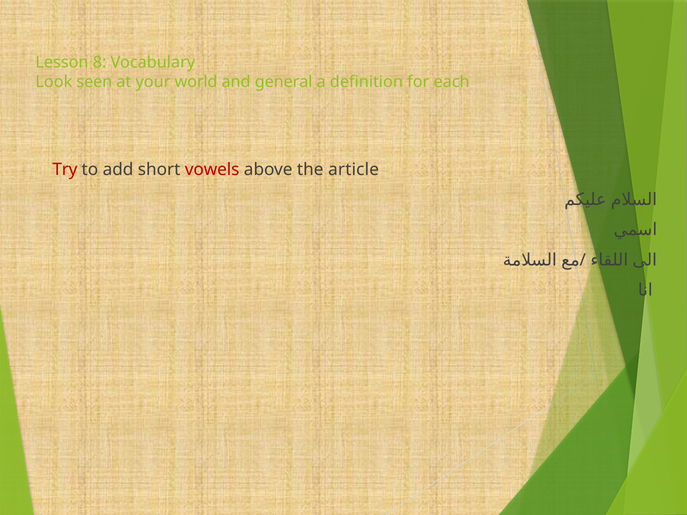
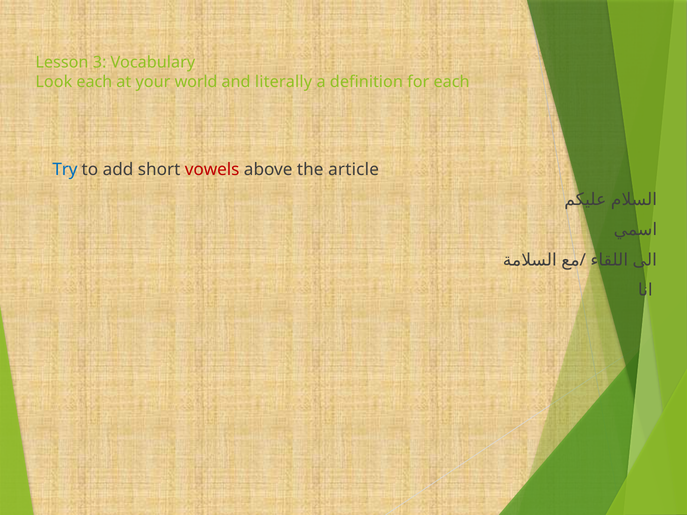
8: 8 -> 3 (100, 62)
Look seen: seen -> each (94, 82)
general: general -> literally (283, 82)
Try colour: red -> blue (65, 170)
